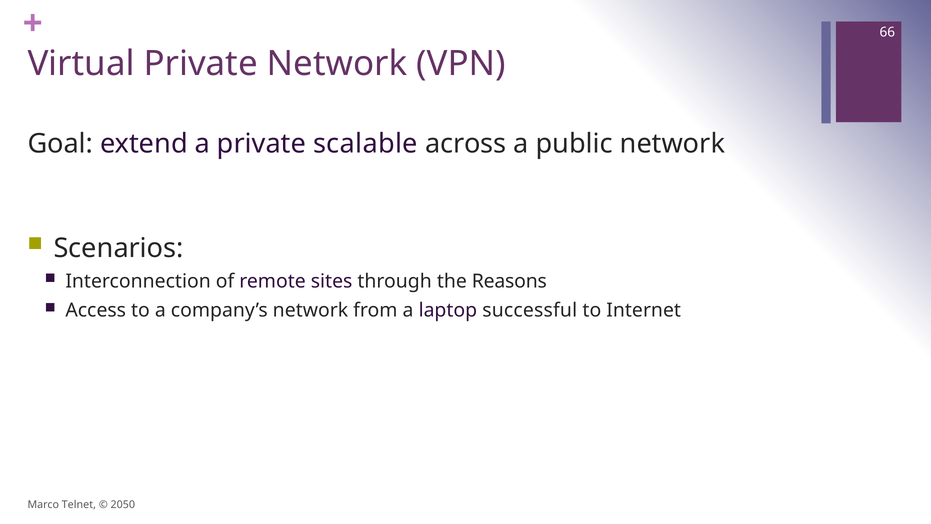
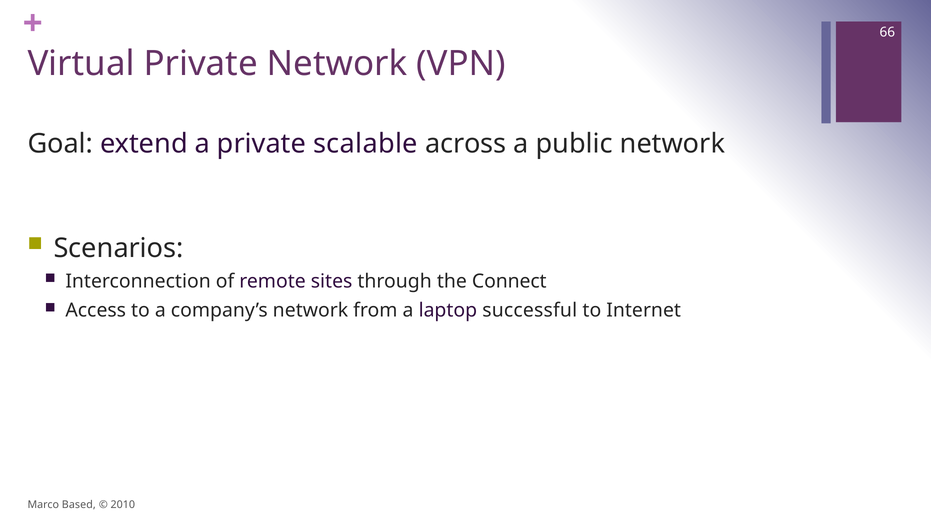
Reasons: Reasons -> Connect (509, 281)
Telnet: Telnet -> Based (79, 504)
2050: 2050 -> 2010 (123, 504)
